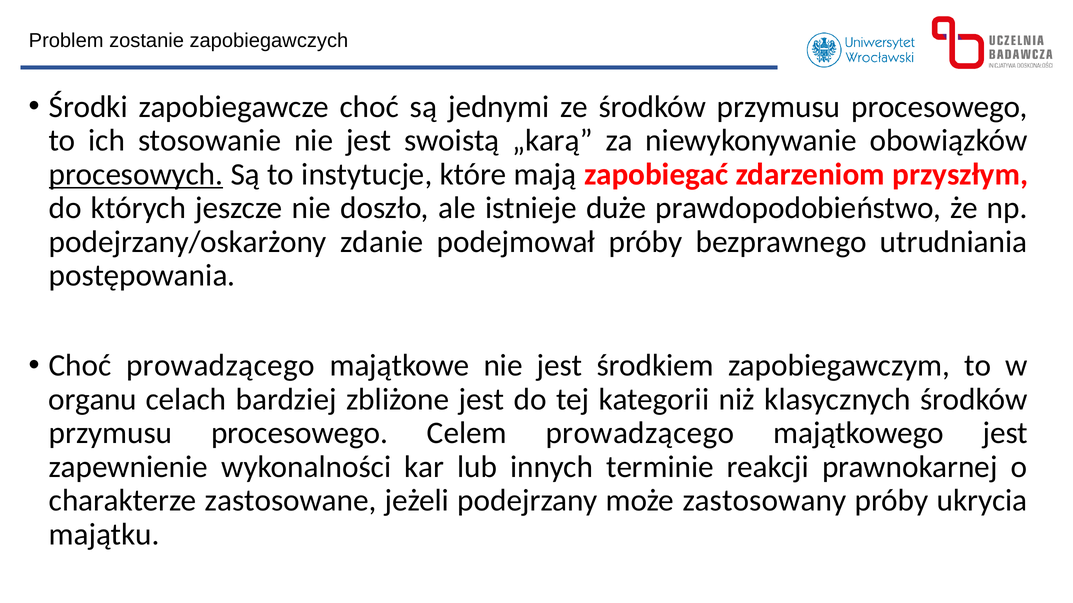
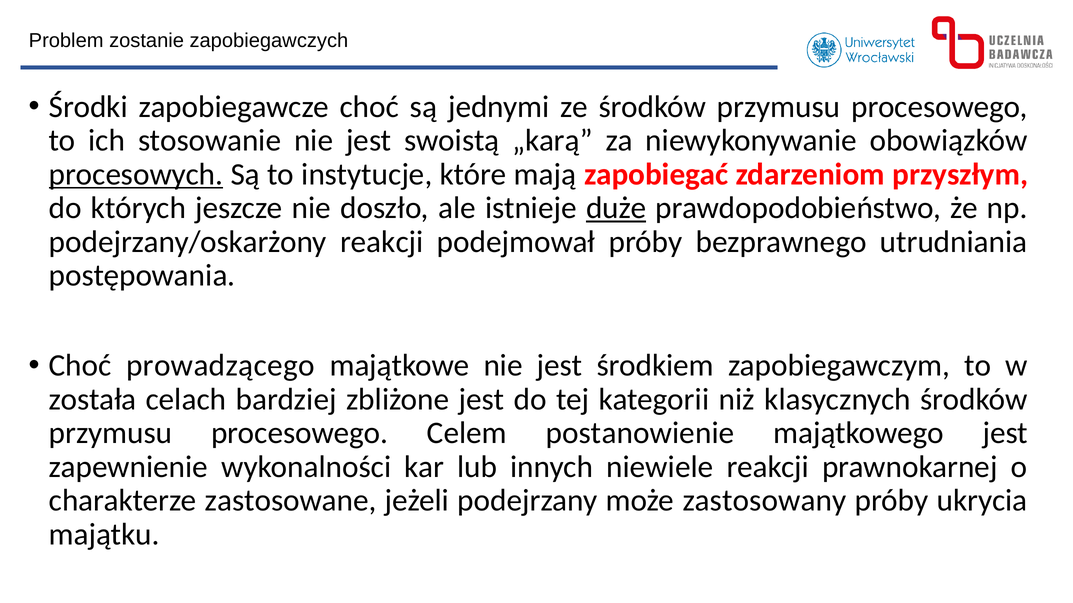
duże underline: none -> present (616, 208)
podejrzany/oskarżony zdanie: zdanie -> reakcji (382, 242)
organu: organu -> została (93, 400)
Celem prowadzącego: prowadzącego -> postanowienie (640, 433)
terminie: terminie -> niewiele (660, 467)
